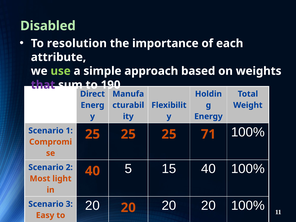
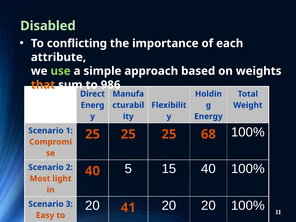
resolution: resolution -> conflicting (77, 43)
that colour: purple -> orange (43, 85)
190: 190 -> 986 (111, 85)
71: 71 -> 68 (208, 134)
20: 20 -> 41 (128, 208)
